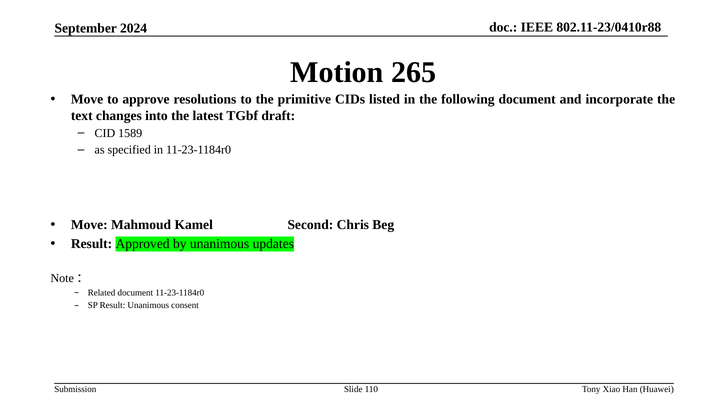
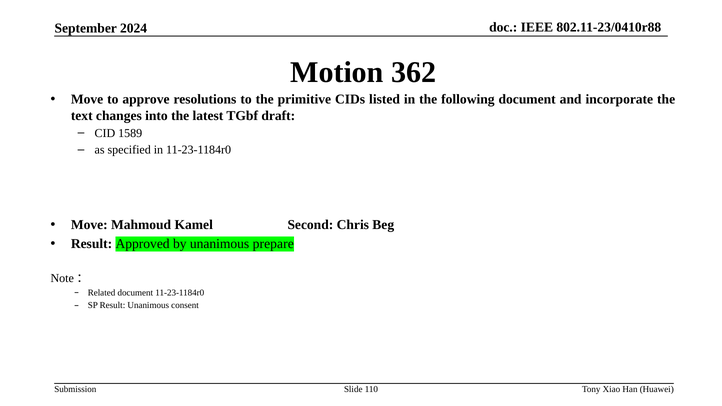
265: 265 -> 362 (414, 72)
updates: updates -> prepare (273, 244)
